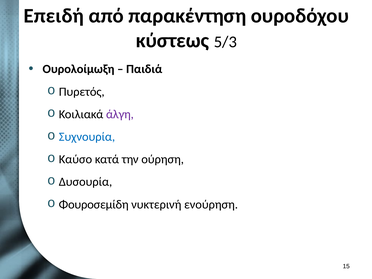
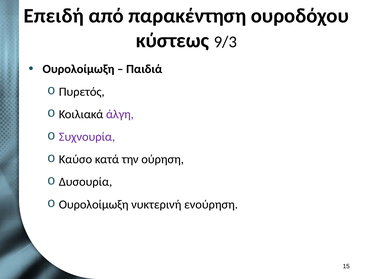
5/3: 5/3 -> 9/3 (225, 42)
Συχνουρία colour: blue -> purple (87, 137)
Φουροσεμίδη: Φουροσεμίδη -> Ουρολοίμωξη (94, 204)
